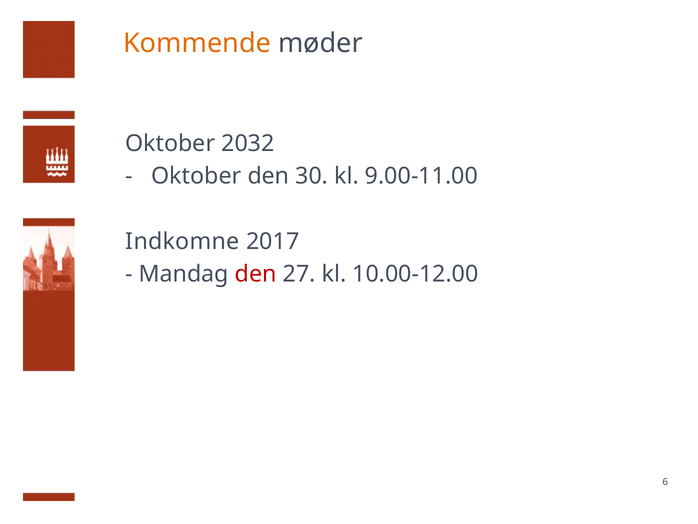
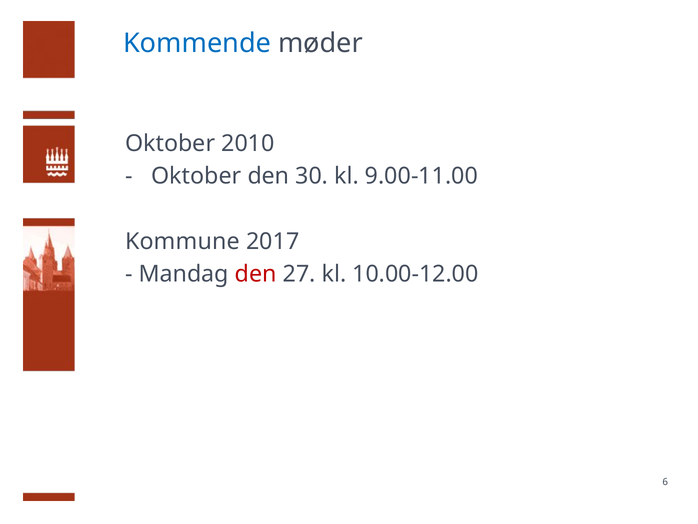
Kommende colour: orange -> blue (197, 43)
2032: 2032 -> 2010 (248, 143)
Indkomne: Indkomne -> Kommune (183, 241)
